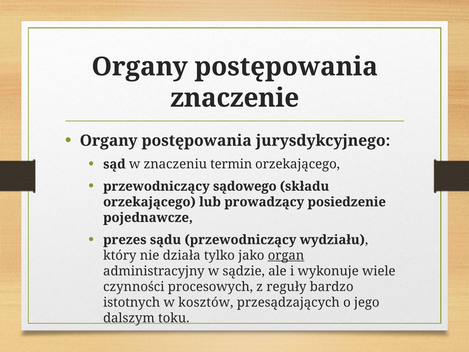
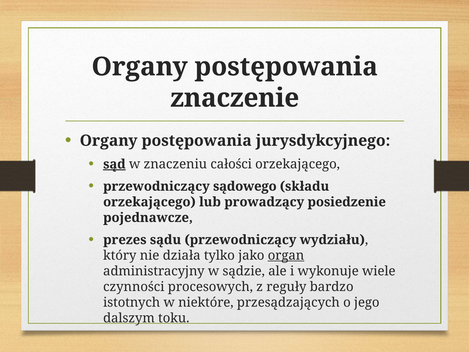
sąd underline: none -> present (114, 164)
termin: termin -> całości (231, 164)
kosztów: kosztów -> niektóre (206, 302)
